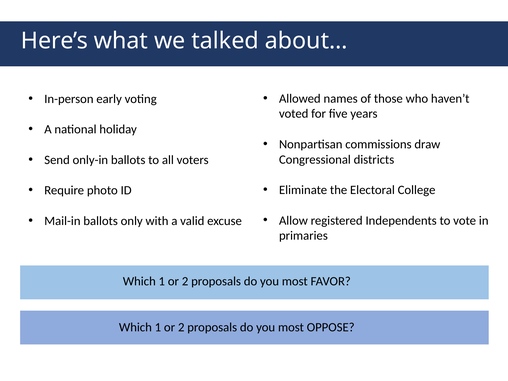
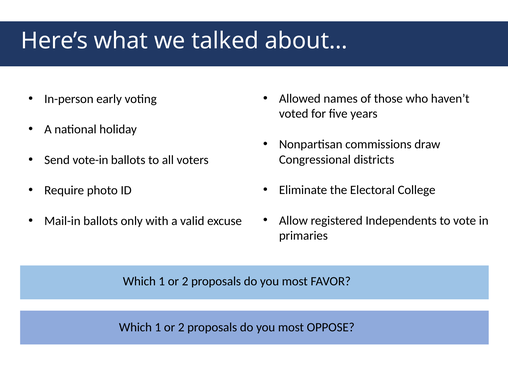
only-in: only-in -> vote-in (90, 160)
